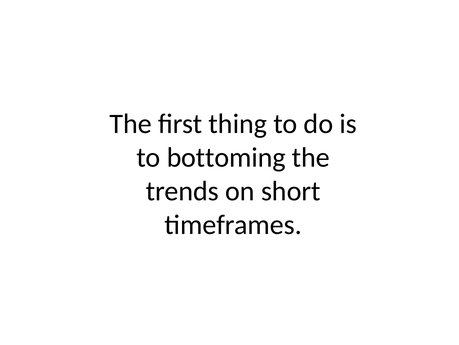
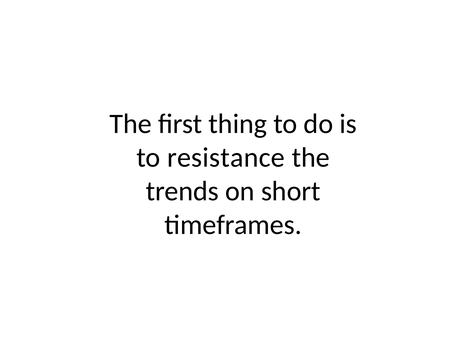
bottoming: bottoming -> resistance (226, 157)
